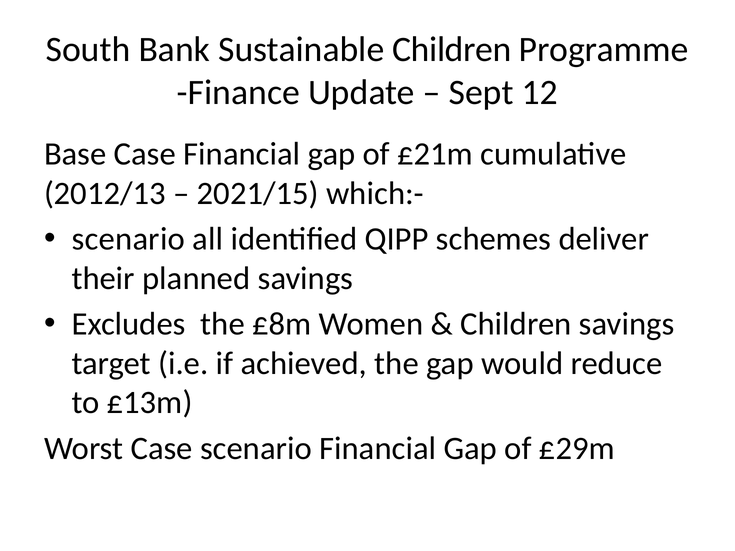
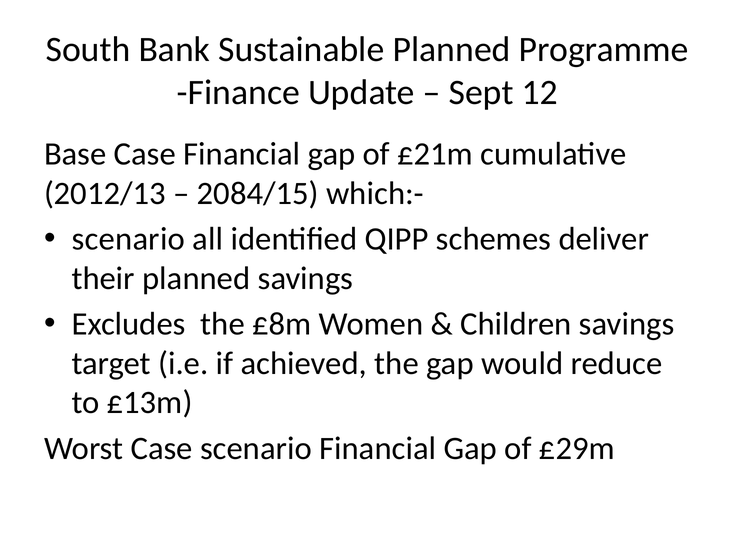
Sustainable Children: Children -> Planned (452, 50)
2021/15: 2021/15 -> 2084/15 (258, 193)
